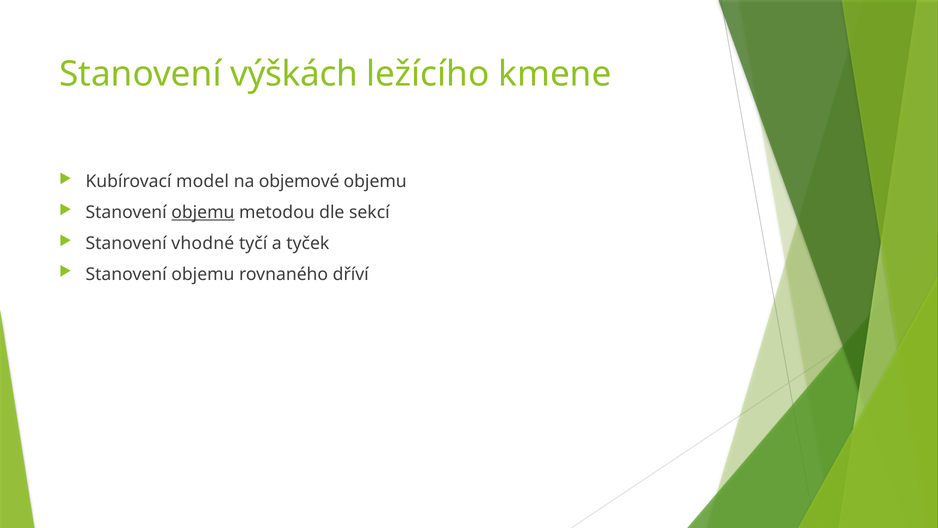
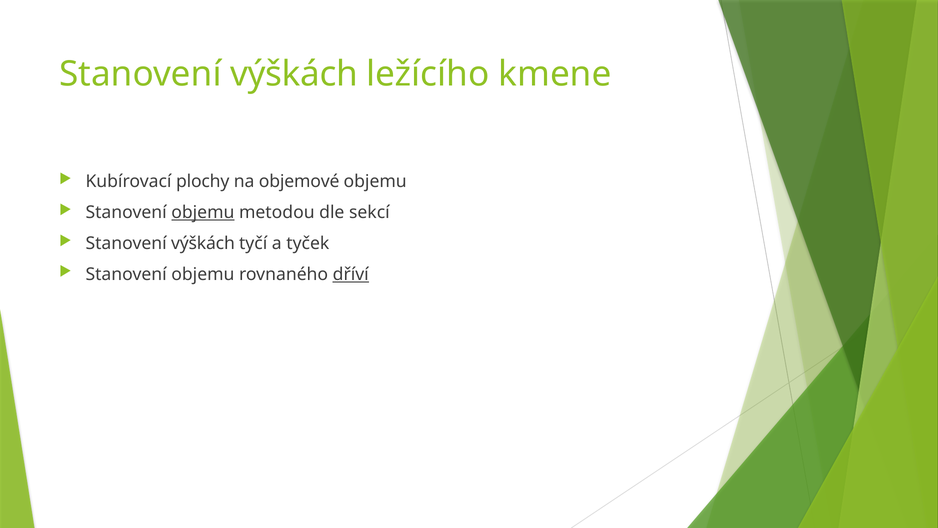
model: model -> plochy (203, 182)
vhodné: vhodné -> výškách (203, 243)
dříví underline: none -> present (351, 274)
